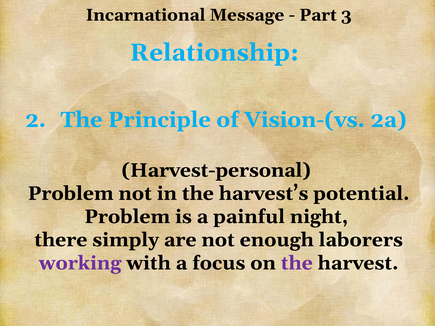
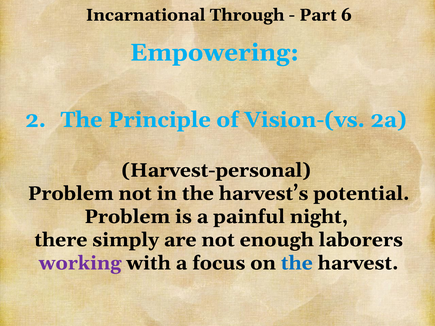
Message: Message -> Through (247, 15)
3: 3 -> 6 (346, 15)
Relationship: Relationship -> Empowering (214, 53)
the colour: purple -> blue (297, 263)
